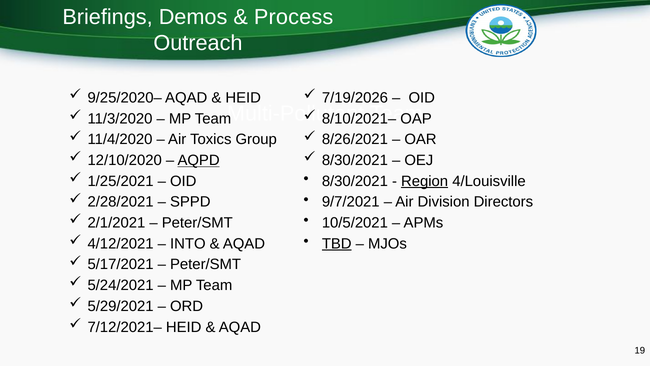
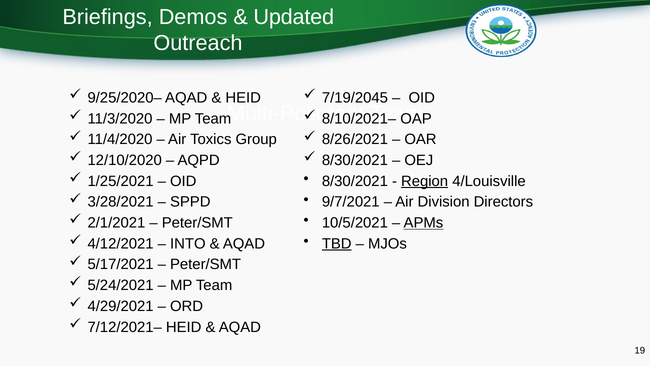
Process: Process -> Updated (294, 17)
7/19/2026: 7/19/2026 -> 7/19/2045 (355, 98)
AQPD underline: present -> none (199, 160)
2/28/2021: 2/28/2021 -> 3/28/2021 (121, 202)
APMs underline: none -> present (423, 223)
5/29/2021: 5/29/2021 -> 4/29/2021 (121, 306)
